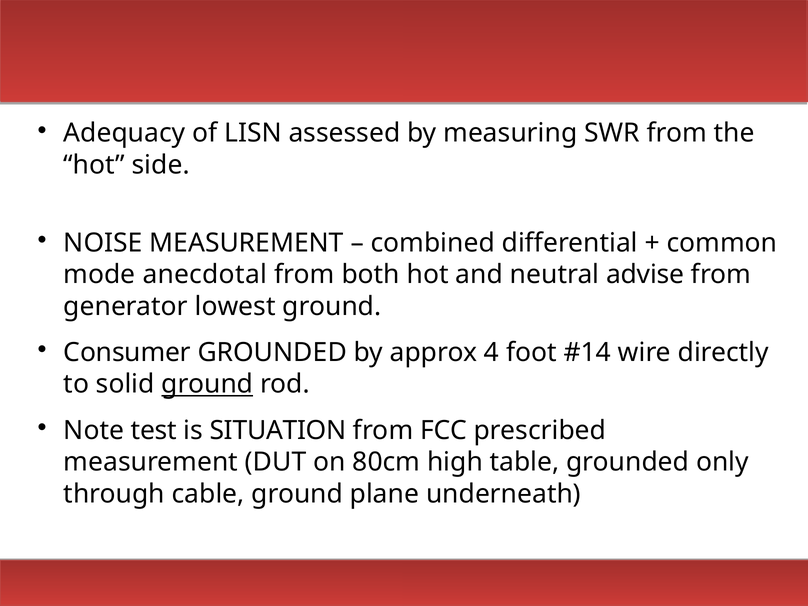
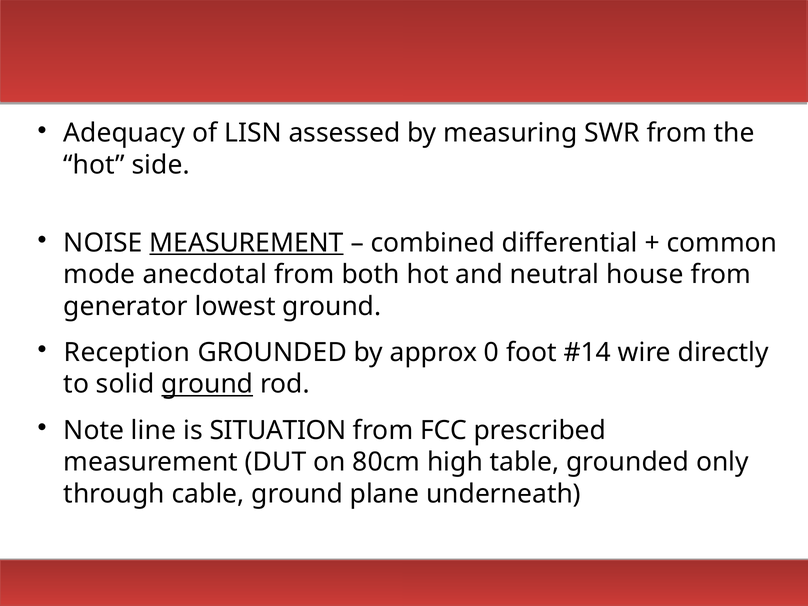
MEASUREMENT underline: none -> present (247, 243)
advise: advise -> house (645, 275)
Consumer: Consumer -> Reception (127, 352)
4: 4 -> 0 (492, 352)
test: test -> line (154, 430)
